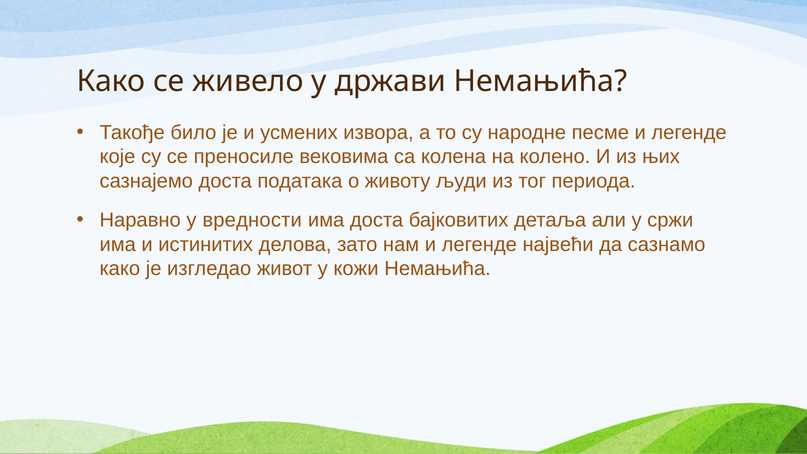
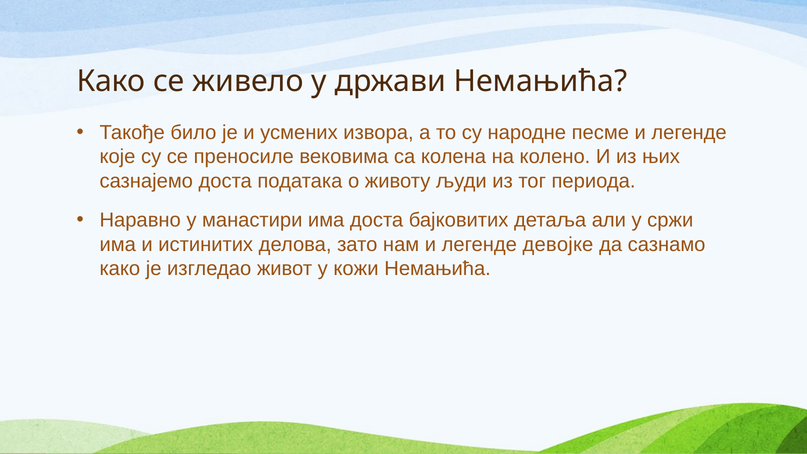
вредности: вредности -> манастири (252, 220)
највећи: највећи -> девојке (558, 245)
